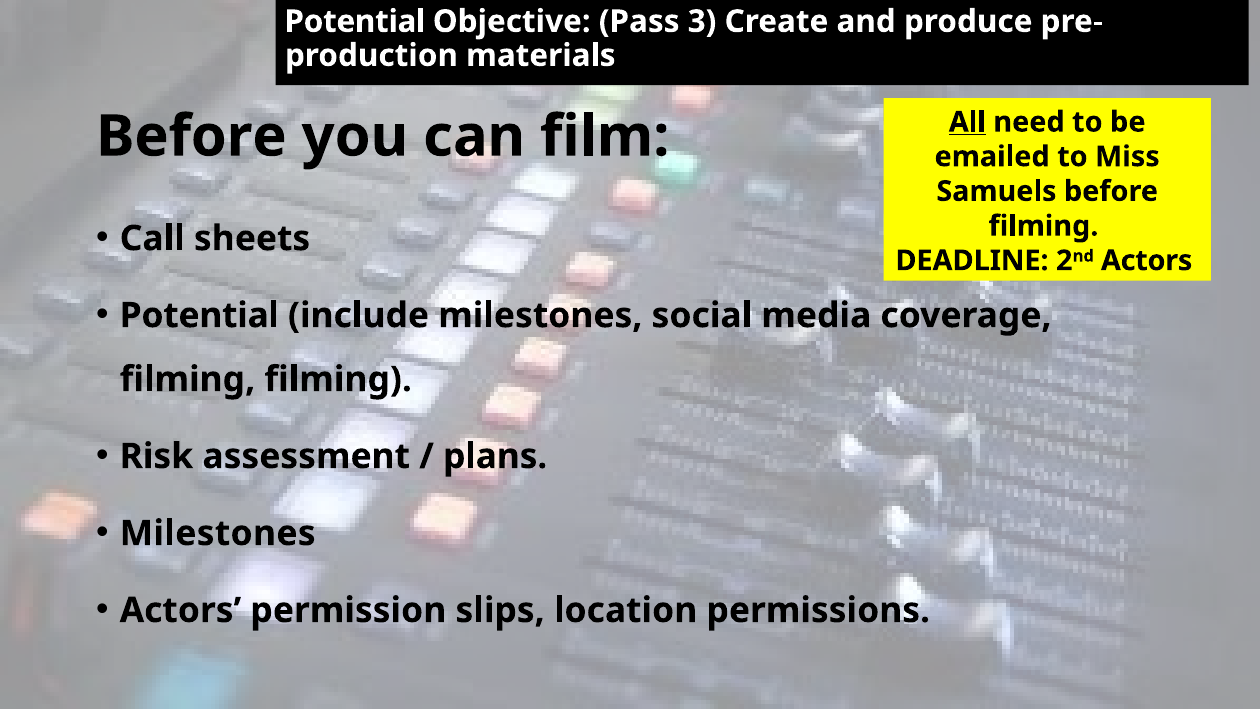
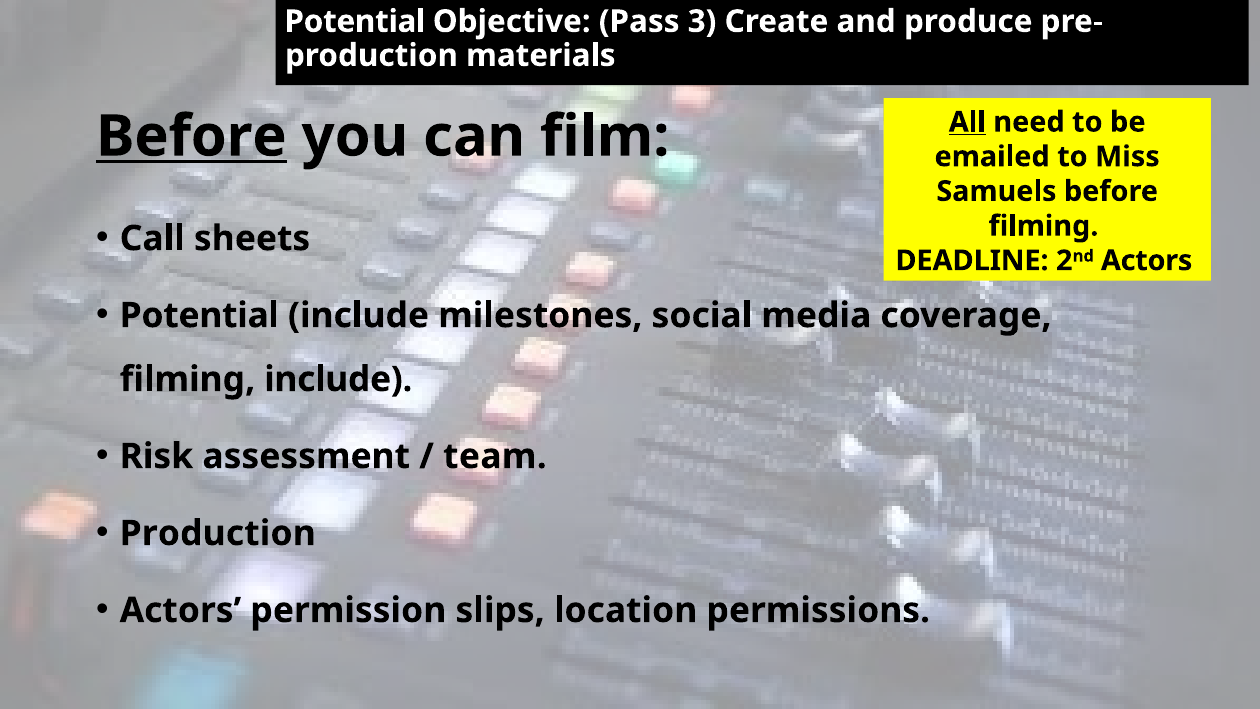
Before underline: none -> present (191, 136)
filming filming: filming -> include (338, 379)
plans: plans -> team (495, 456)
Milestones: Milestones -> Production (218, 533)
